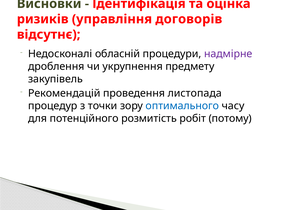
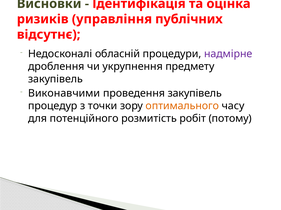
договорів: договорів -> публічних (189, 19)
Рекомендацій: Рекомендацій -> Виконавчими (64, 93)
проведення листопада: листопада -> закупівель (195, 93)
оптимального colour: blue -> orange (182, 106)
